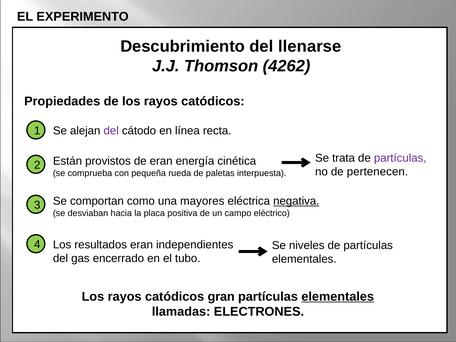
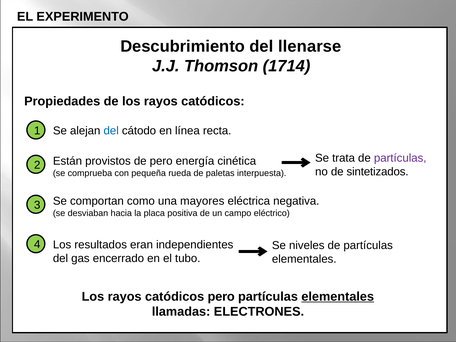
4262: 4262 -> 1714 (287, 66)
del colour: purple -> blue (111, 131)
de eran: eran -> pero (161, 161)
pertenecen: pertenecen -> sintetizados (378, 172)
negativa underline: present -> none (296, 201)
catódicos gran: gran -> pero (221, 297)
